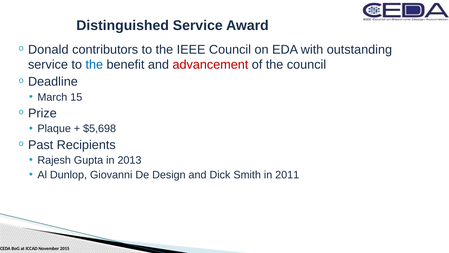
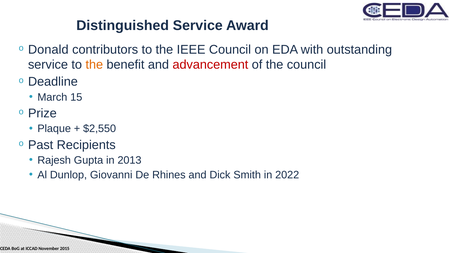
the colour: blue -> orange (94, 65)
$5,698: $5,698 -> $2,550 (100, 129)
Design: Design -> Rhines (169, 174)
2011: 2011 -> 2022 (287, 174)
